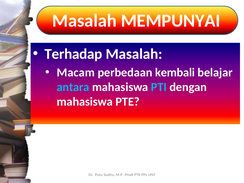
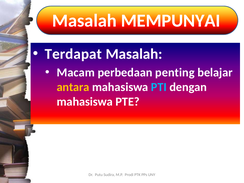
Terhadap: Terhadap -> Terdapat (73, 54)
kembali: kembali -> penting (175, 72)
antara colour: light blue -> yellow (73, 87)
